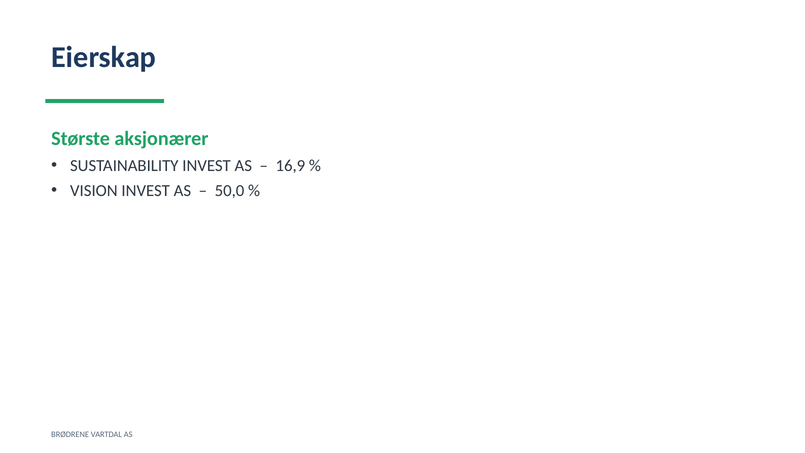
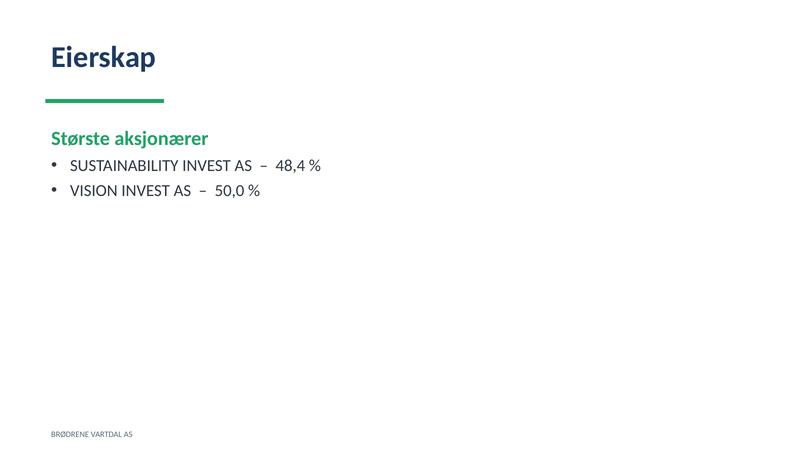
16,9: 16,9 -> 48,4 (290, 166)
